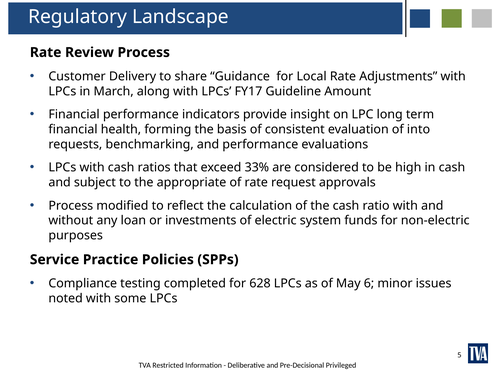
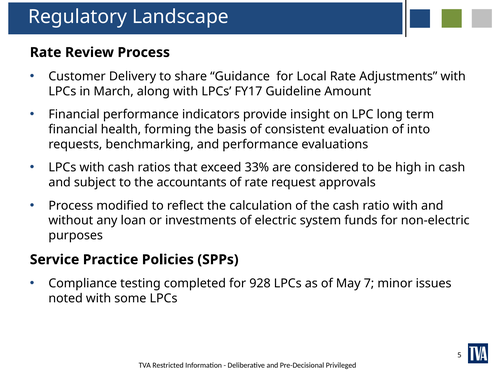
appropriate: appropriate -> accountants (192, 182)
628: 628 -> 928 (260, 283)
6: 6 -> 7 (369, 283)
